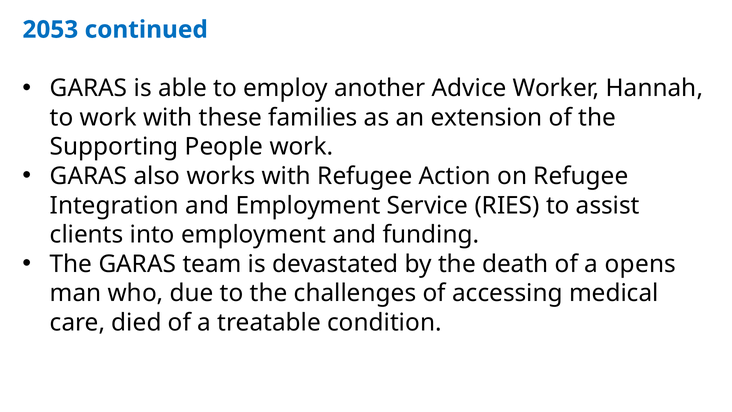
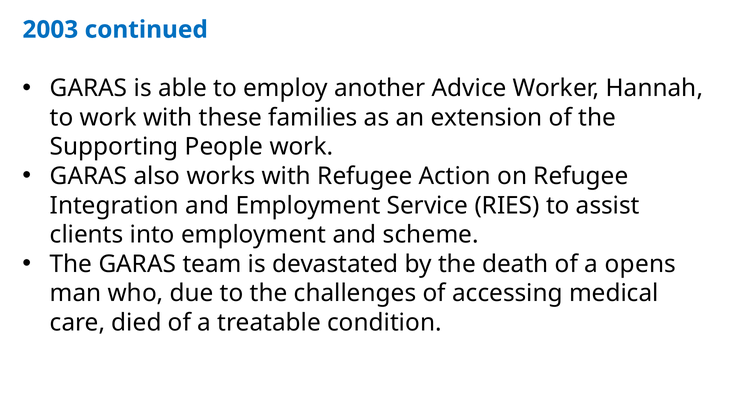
2053: 2053 -> 2003 (50, 30)
funding: funding -> scheme (431, 235)
